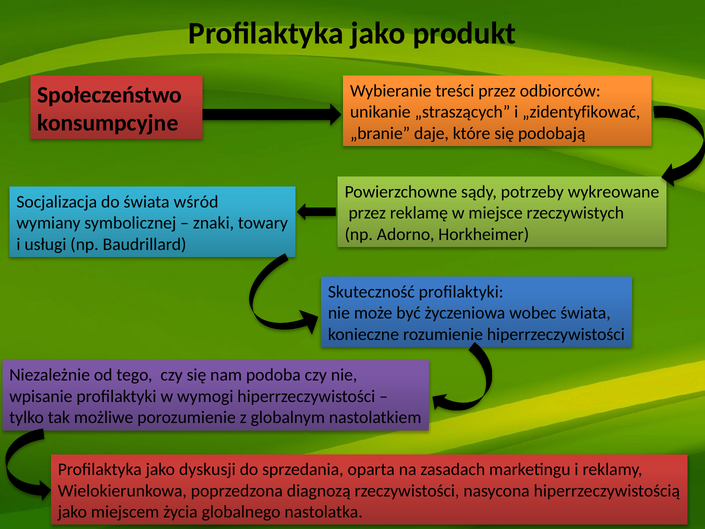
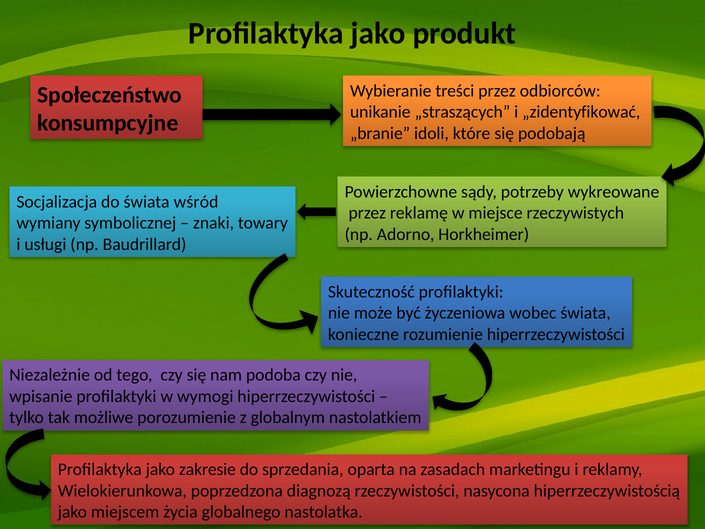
daje: daje -> idoli (431, 133)
dyskusji: dyskusji -> zakresie (207, 469)
